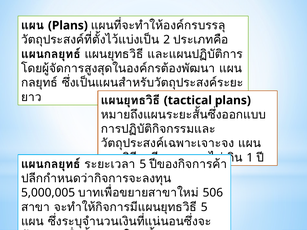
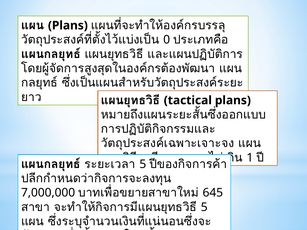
2: 2 -> 0 (167, 40)
5,000,005: 5,000,005 -> 7,000,000 (48, 193)
506: 506 -> 645 (213, 193)
